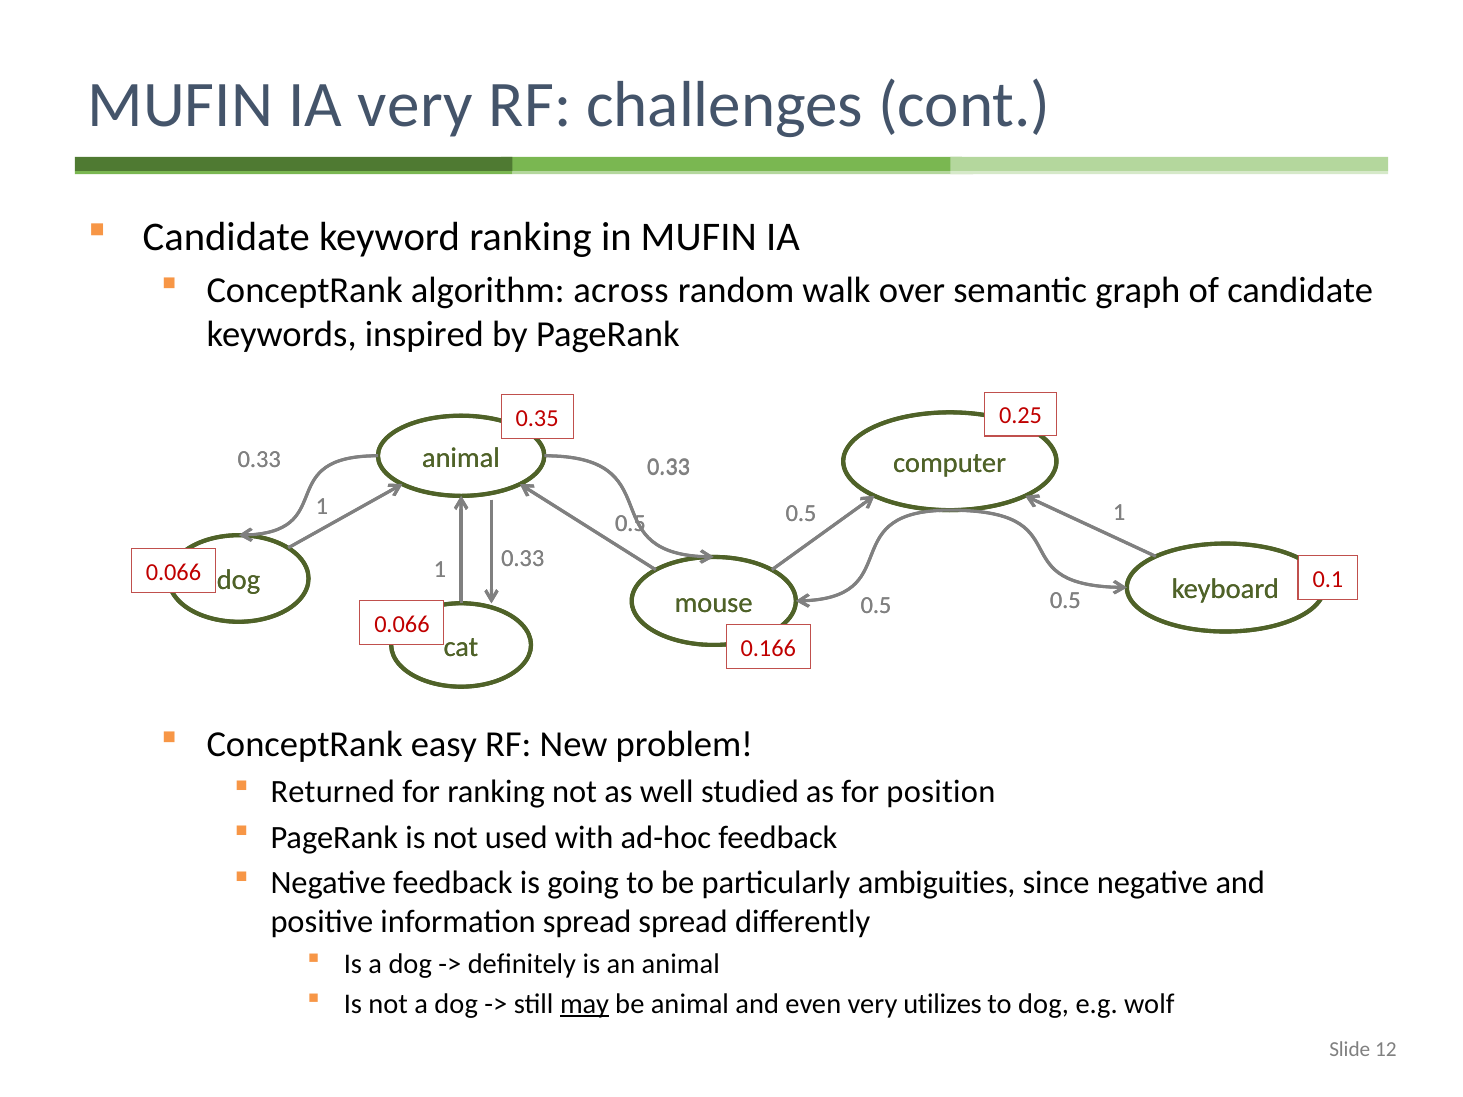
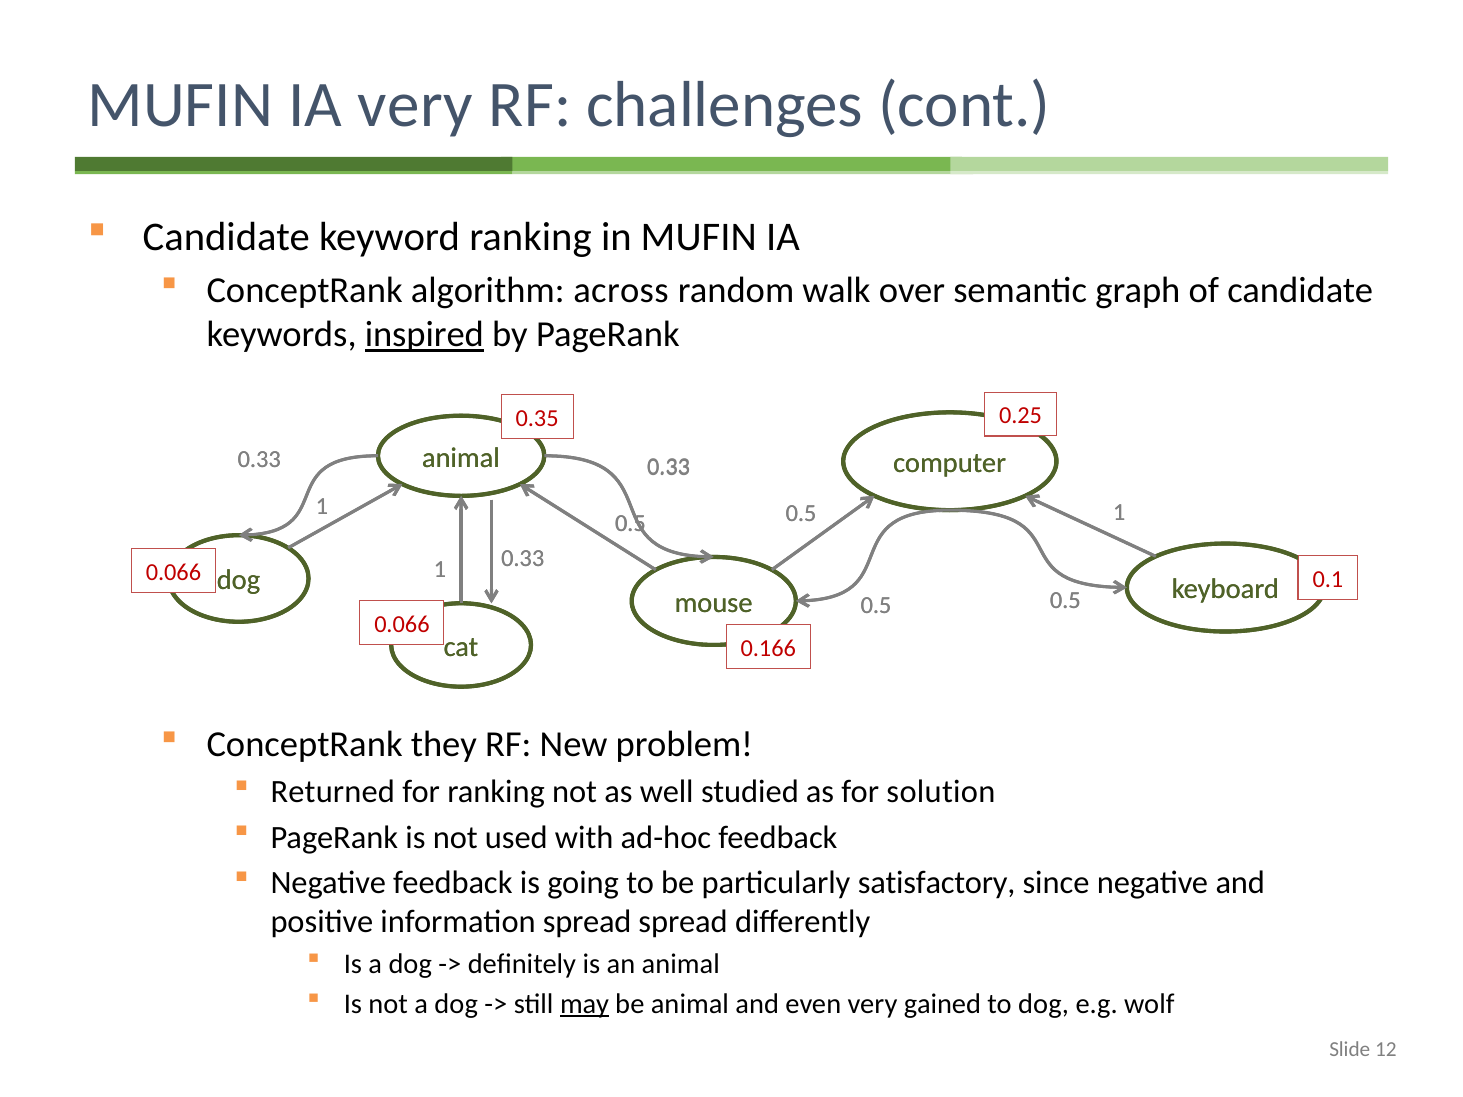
inspired underline: none -> present (424, 335)
easy: easy -> they (444, 744)
position: position -> solution (941, 792)
ambiguities: ambiguities -> satisfactory (937, 883)
utilizes: utilizes -> gained (942, 1004)
